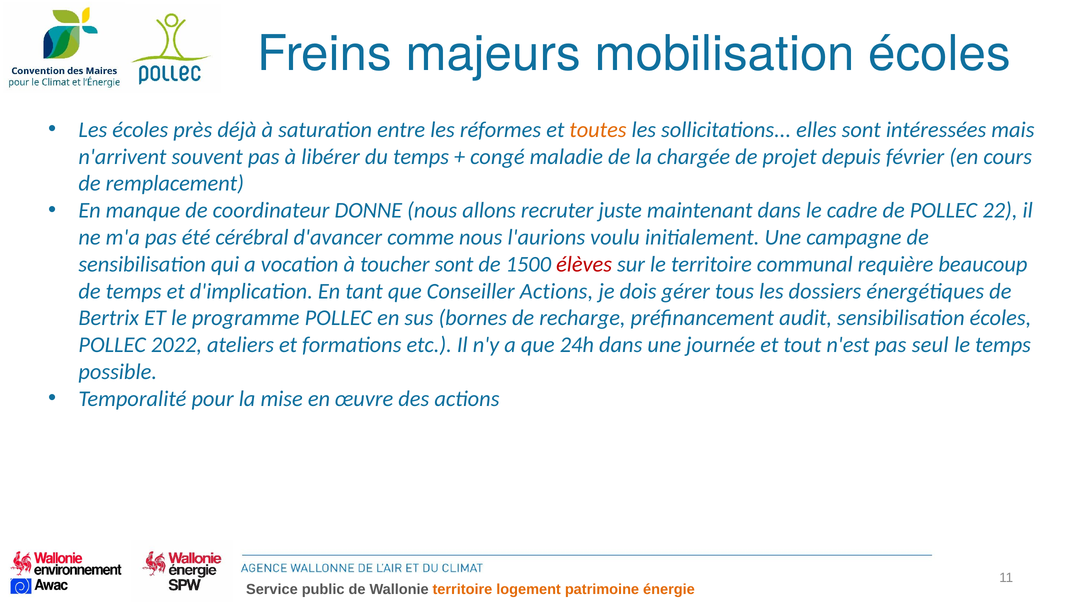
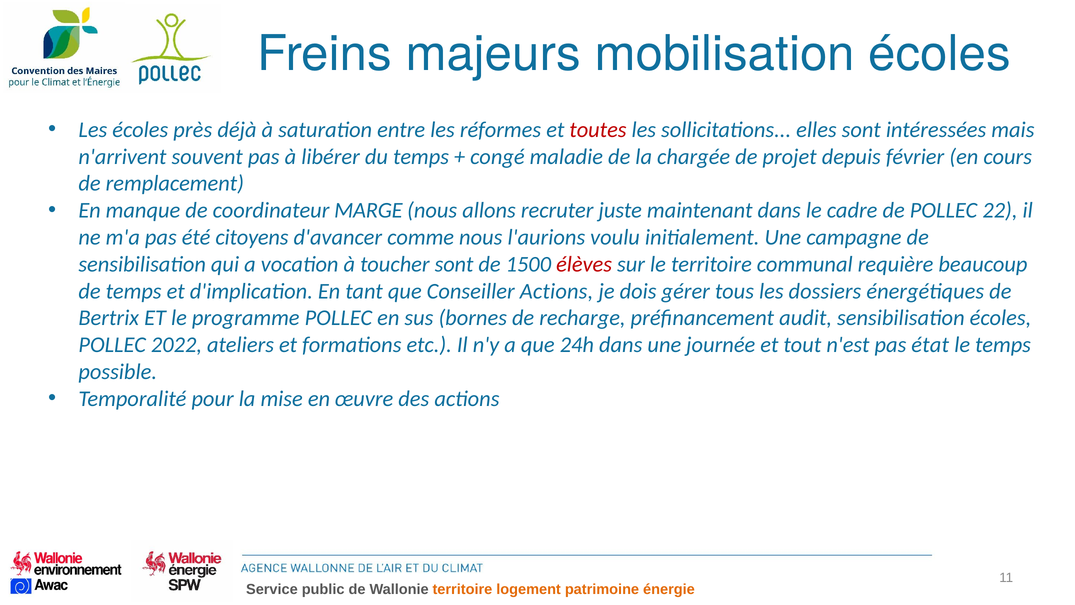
toutes colour: orange -> red (598, 130)
DONNE: DONNE -> MARGE (368, 210)
cérébral: cérébral -> citoyens (252, 237)
seul: seul -> état (930, 345)
